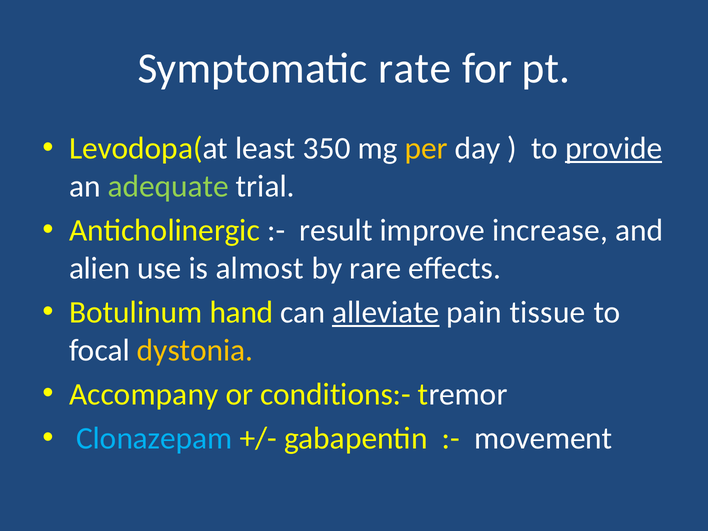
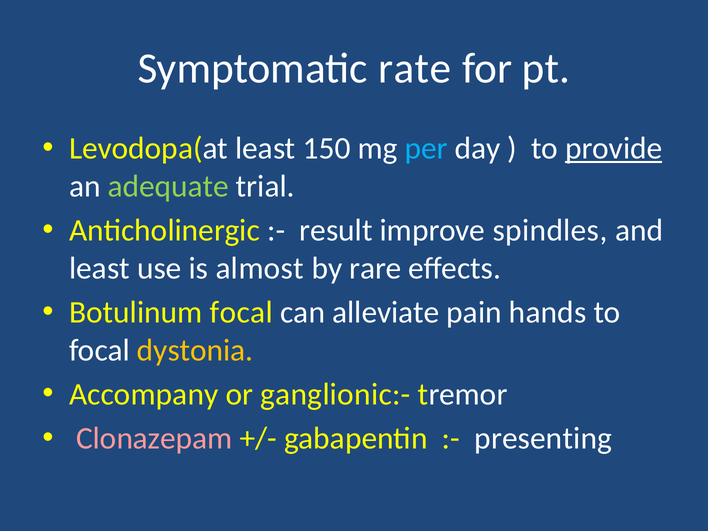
350: 350 -> 150 (327, 149)
per colour: yellow -> light blue (426, 149)
increase: increase -> spindles (550, 230)
alien: alien -> least (99, 268)
Botulinum hand: hand -> focal (241, 312)
alleviate underline: present -> none (386, 312)
tissue: tissue -> hands (548, 312)
conditions:-: conditions:- -> ganglionic:- (335, 394)
Clonazepam colour: light blue -> pink (154, 438)
movement: movement -> presenting (543, 438)
